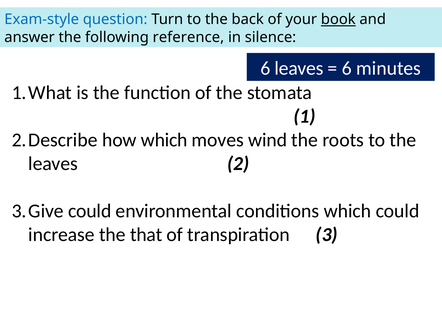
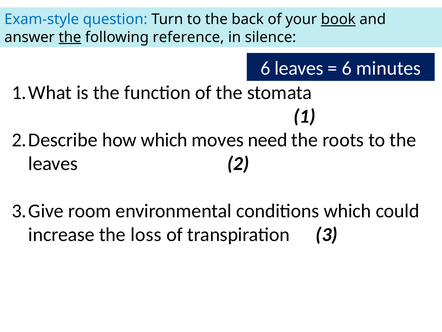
the underline: none -> present (70, 37)
wind: wind -> need (268, 140)
could: could -> room (90, 211)
that: that -> loss (146, 234)
